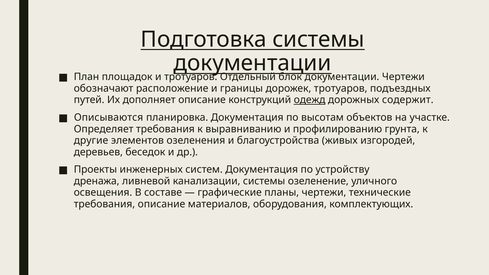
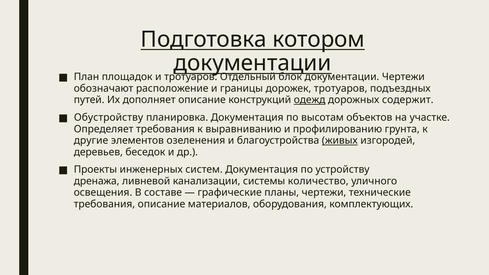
Подготовка системы: системы -> котором (318, 39)
Описываются: Описываются -> Обустройству (109, 118)
живых underline: none -> present (340, 141)
озеленение: озеленение -> количество (318, 181)
